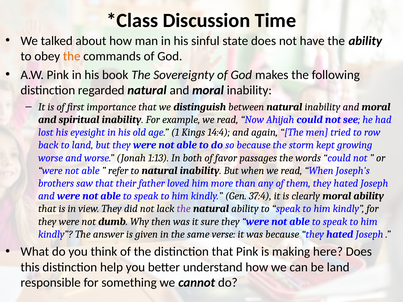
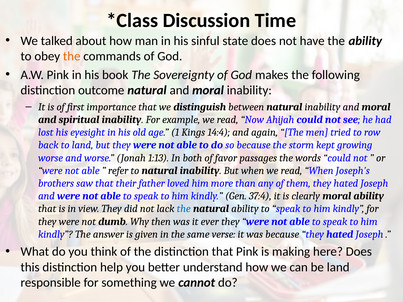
regarded: regarded -> outcome (101, 90)
the colour: purple -> blue (184, 209)
sure: sure -> ever (210, 222)
